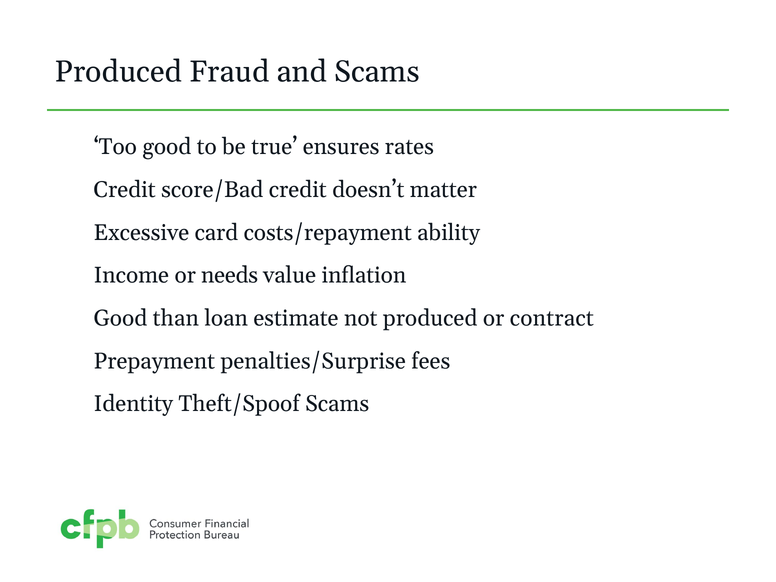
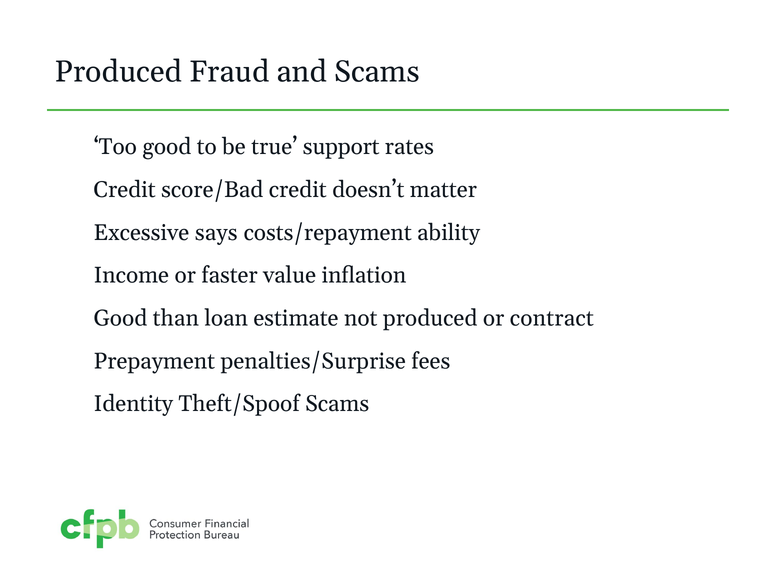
ensures: ensures -> support (341, 147)
card: card -> says (216, 233)
needs: needs -> faster (230, 275)
